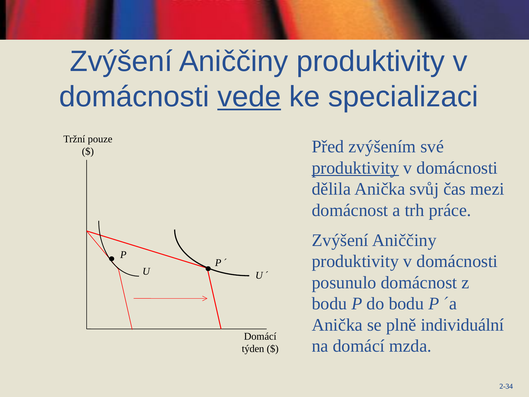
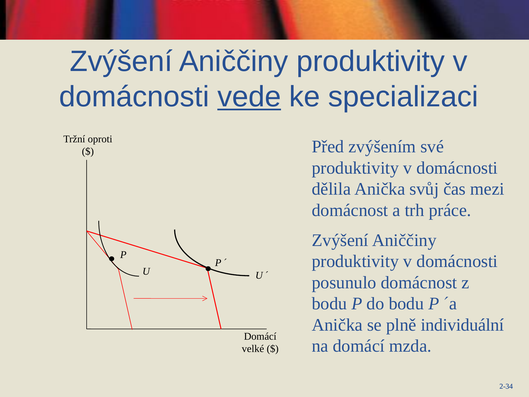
pouze: pouze -> oproti (100, 139)
produktivity underline: present -> none (355, 168)
týden: týden -> velké (253, 349)
